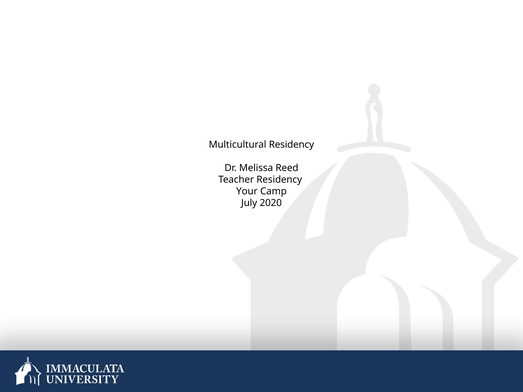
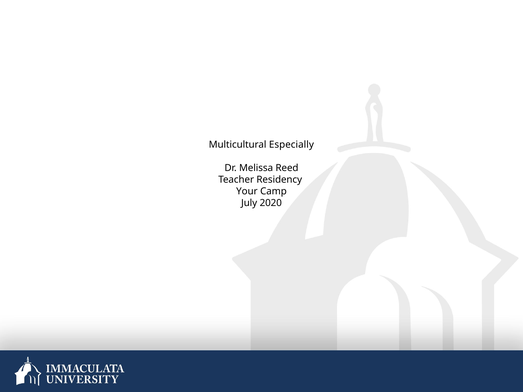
Multicultural Residency: Residency -> Especially (291, 145)
